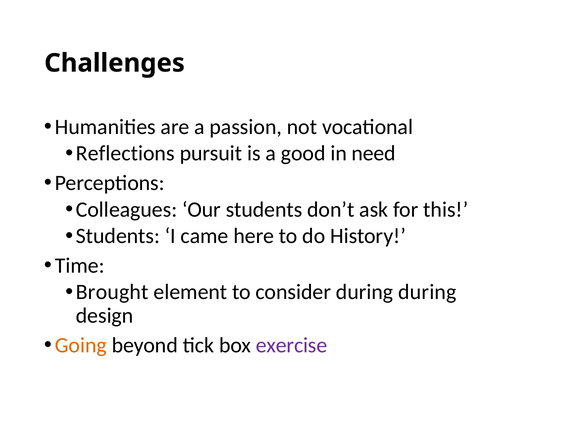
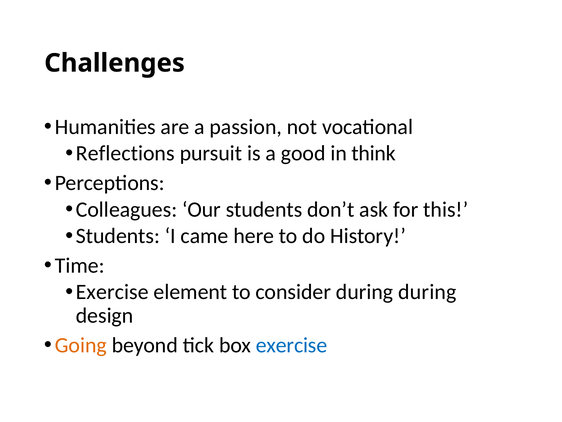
need: need -> think (374, 153)
Brought: Brought -> Exercise (112, 292)
exercise colour: purple -> blue (292, 345)
